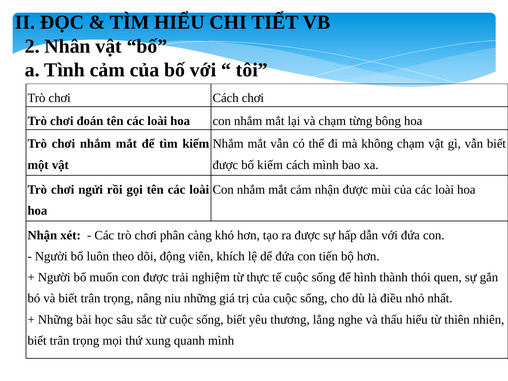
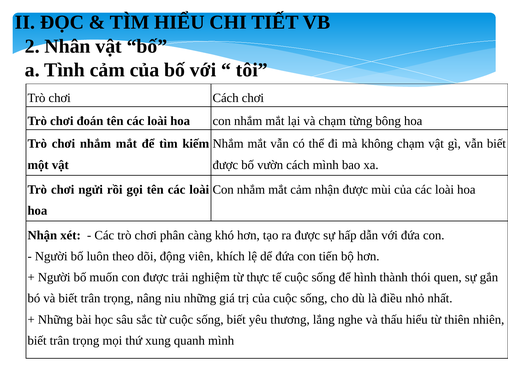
bố kiếm: kiếm -> vườn (270, 165)
